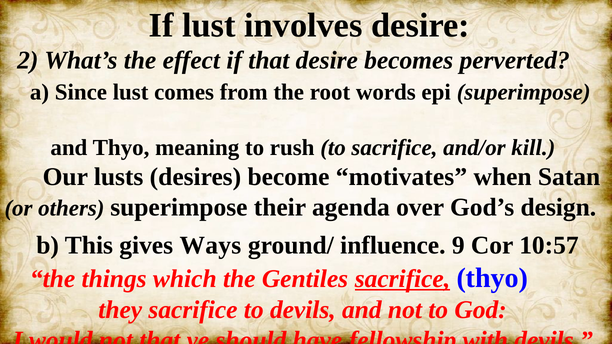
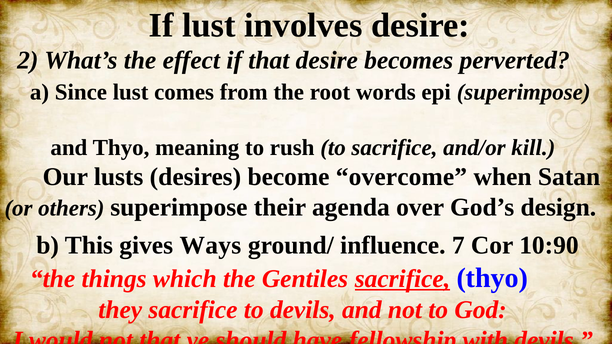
motivates: motivates -> overcome (401, 177)
9: 9 -> 7 (458, 246)
10:57: 10:57 -> 10:90 (549, 246)
